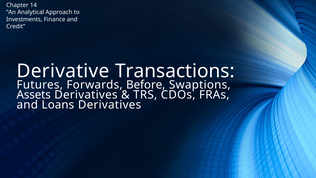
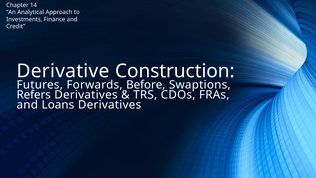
Transactions: Transactions -> Construction (175, 71)
Assets: Assets -> Refers (34, 95)
